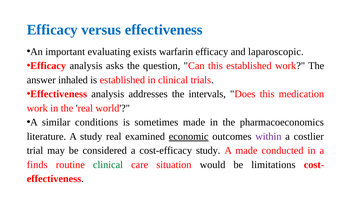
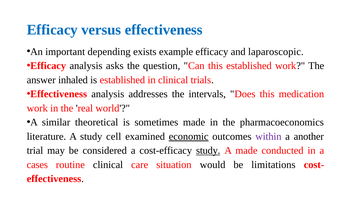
evaluating: evaluating -> depending (109, 51)
warfarin: warfarin -> example (176, 51)
conditions: conditions -> theoretical (97, 122)
study real: real -> cell (114, 136)
costlier: costlier -> another (309, 136)
study underline: none -> present (208, 150)
finds: finds -> cases (37, 164)
clinical colour: green -> black (108, 164)
